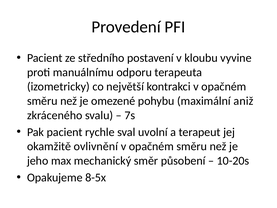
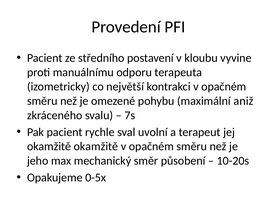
okamžitě ovlivnění: ovlivnění -> okamžitě (96, 146)
8-5x: 8-5x -> 0-5x (96, 177)
